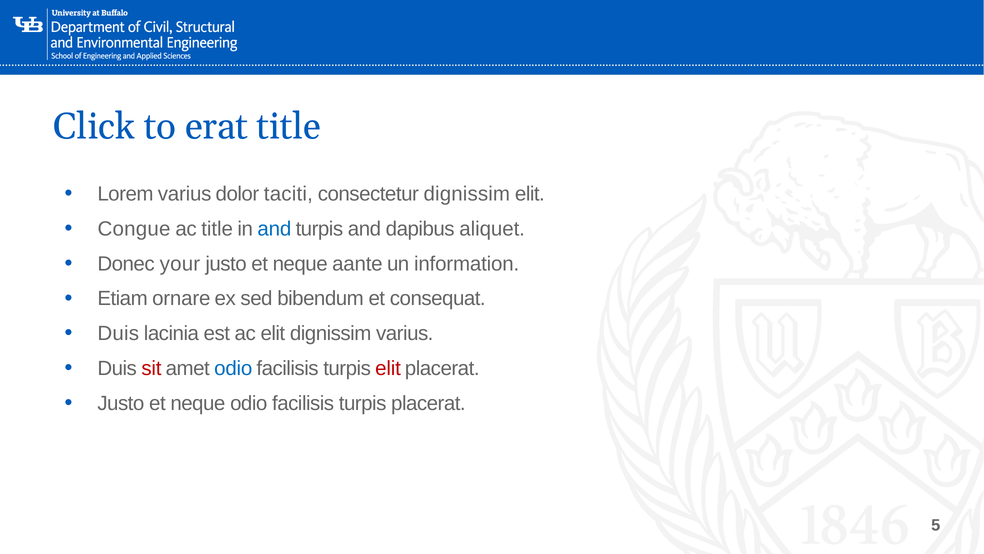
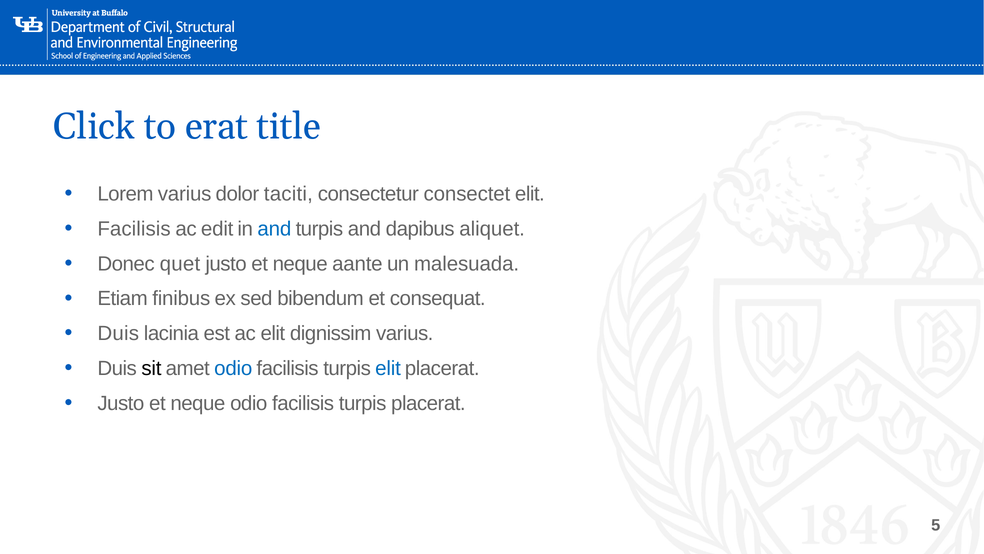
consectetur dignissim: dignissim -> consectet (467, 194)
Congue: Congue -> Facilisis (134, 229)
ac title: title -> edit (217, 229)
your: your -> quet (180, 264)
information: information -> malesuada (467, 264)
ornare: ornare -> finibus (181, 298)
sit colour: red -> black (151, 368)
elit colour: red -> blue (388, 368)
